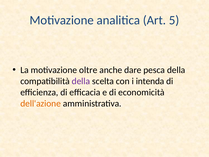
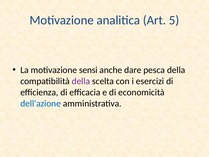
oltre: oltre -> sensi (88, 70)
intenda: intenda -> esercizi (150, 81)
dell'azione colour: orange -> blue (41, 103)
